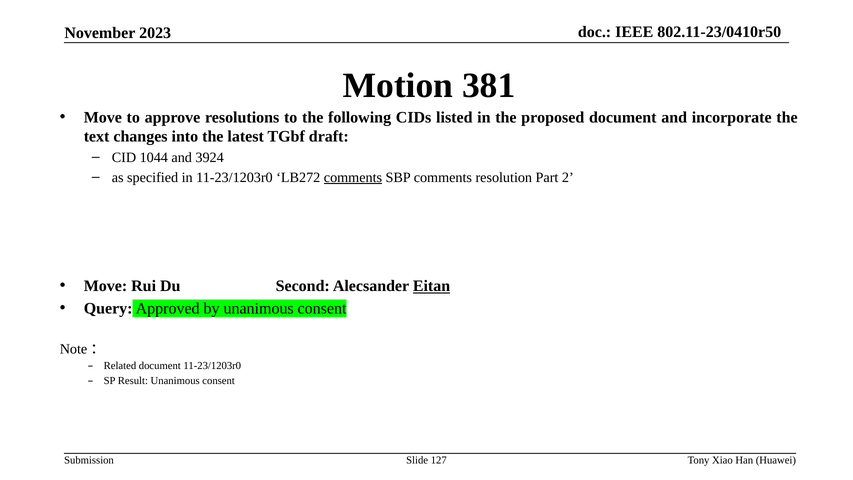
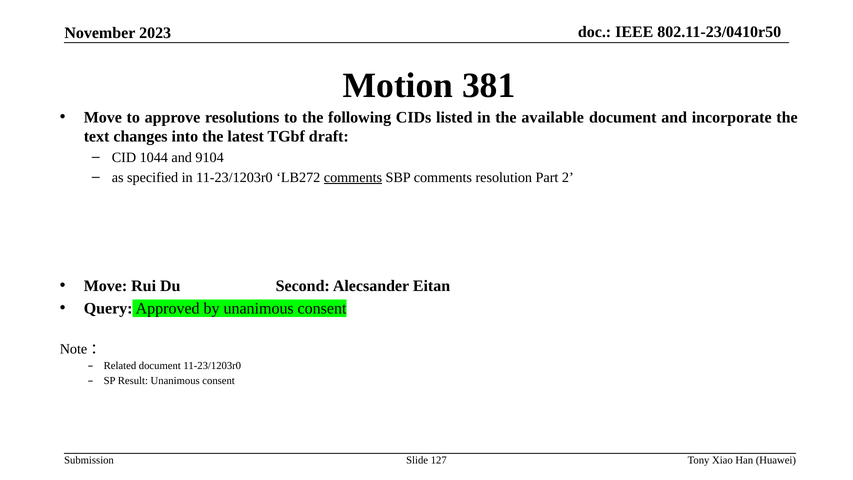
proposed: proposed -> available (553, 117)
3924: 3924 -> 9104 (210, 157)
Eitan underline: present -> none (432, 286)
